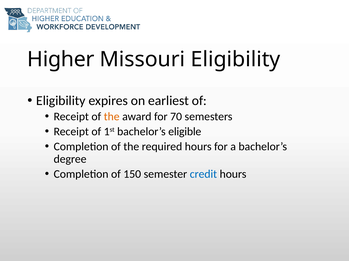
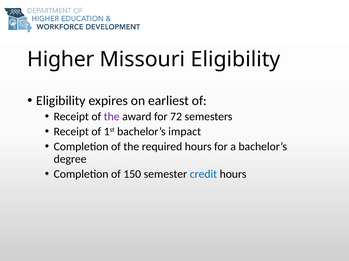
the colour: orange -> purple (112, 117)
70: 70 -> 72 (176, 117)
eligible: eligible -> impact (185, 132)
